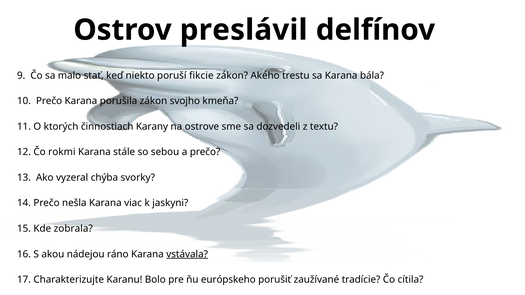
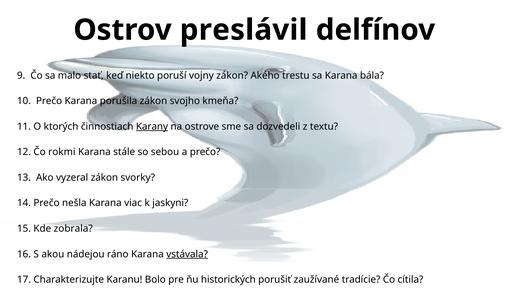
fikcie: fikcie -> vojny (201, 76)
Karany underline: none -> present (152, 127)
vyzeral chýba: chýba -> zákon (104, 178)
európskeho: európskeho -> historických (228, 280)
